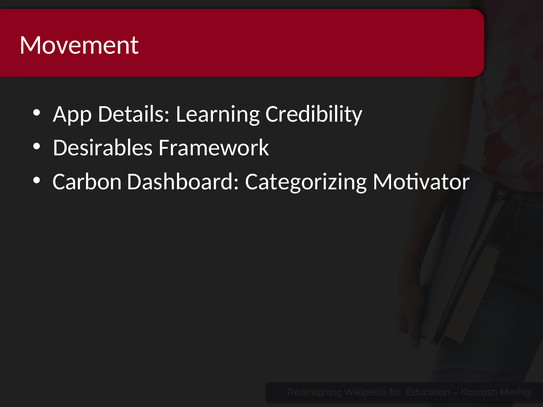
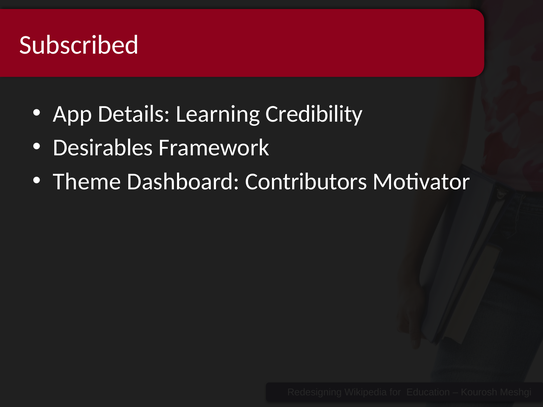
Movement: Movement -> Subscribed (79, 45)
Carbon: Carbon -> Theme (87, 182)
Categorizing: Categorizing -> Contributors (306, 182)
